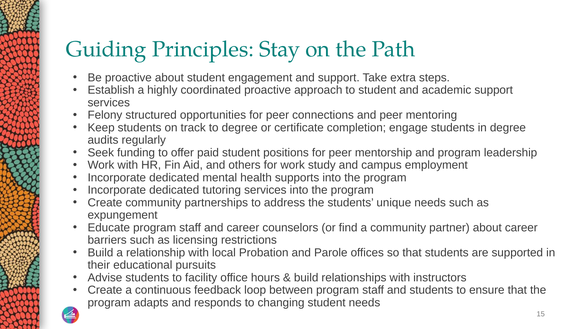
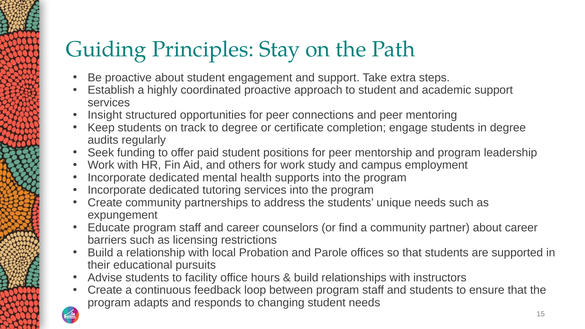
Felony: Felony -> Insight (105, 115)
